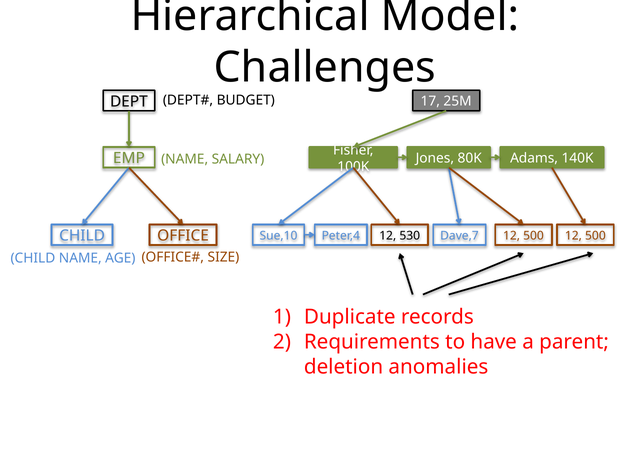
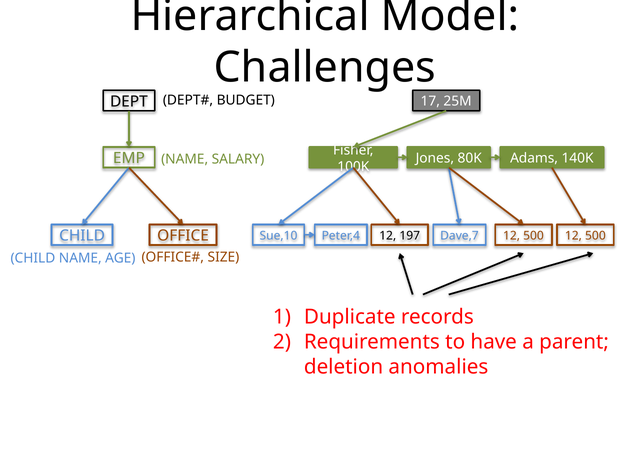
530: 530 -> 197 (410, 235)
